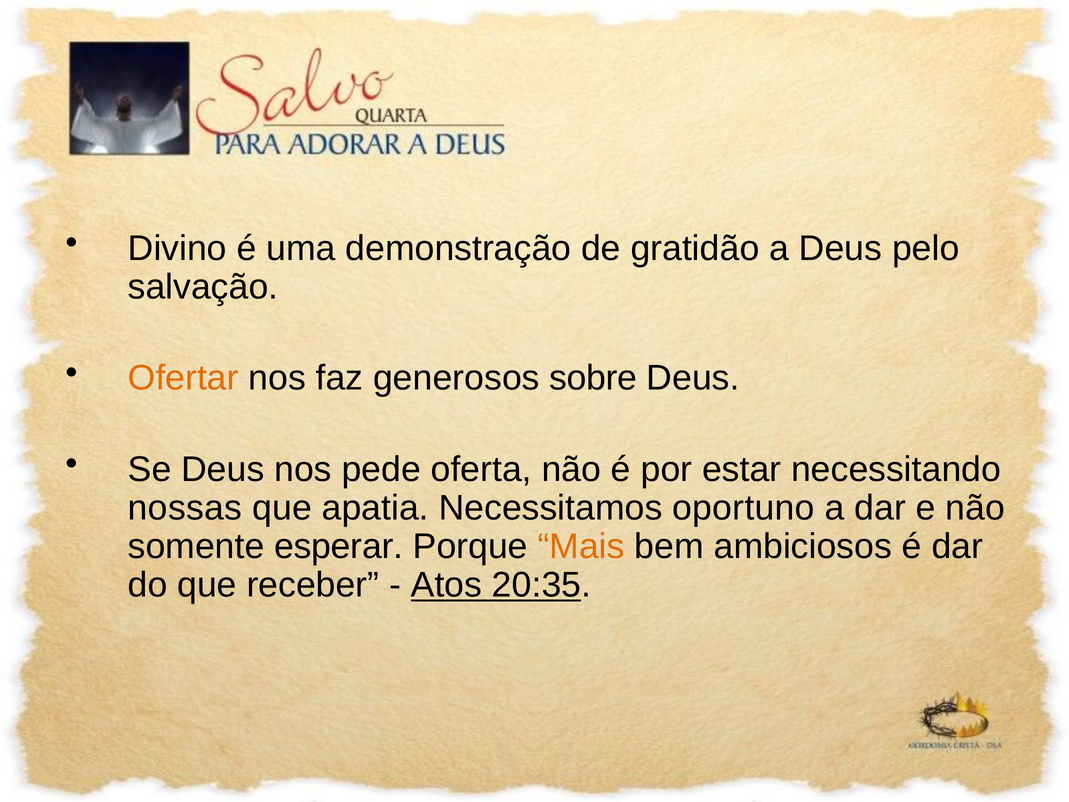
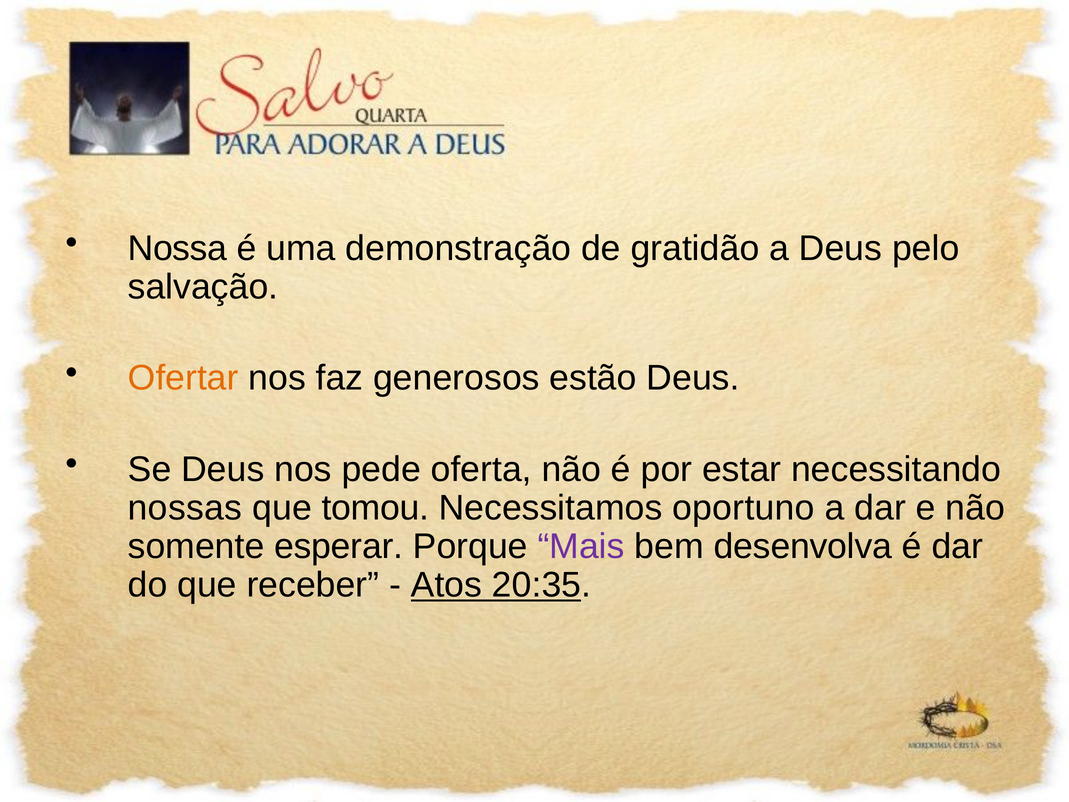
Divino: Divino -> Nossa (177, 248)
sobre: sobre -> estão (593, 378)
apatia: apatia -> tomou (375, 508)
Mais colour: orange -> purple (581, 546)
ambiciosos: ambiciosos -> desenvolva (803, 546)
